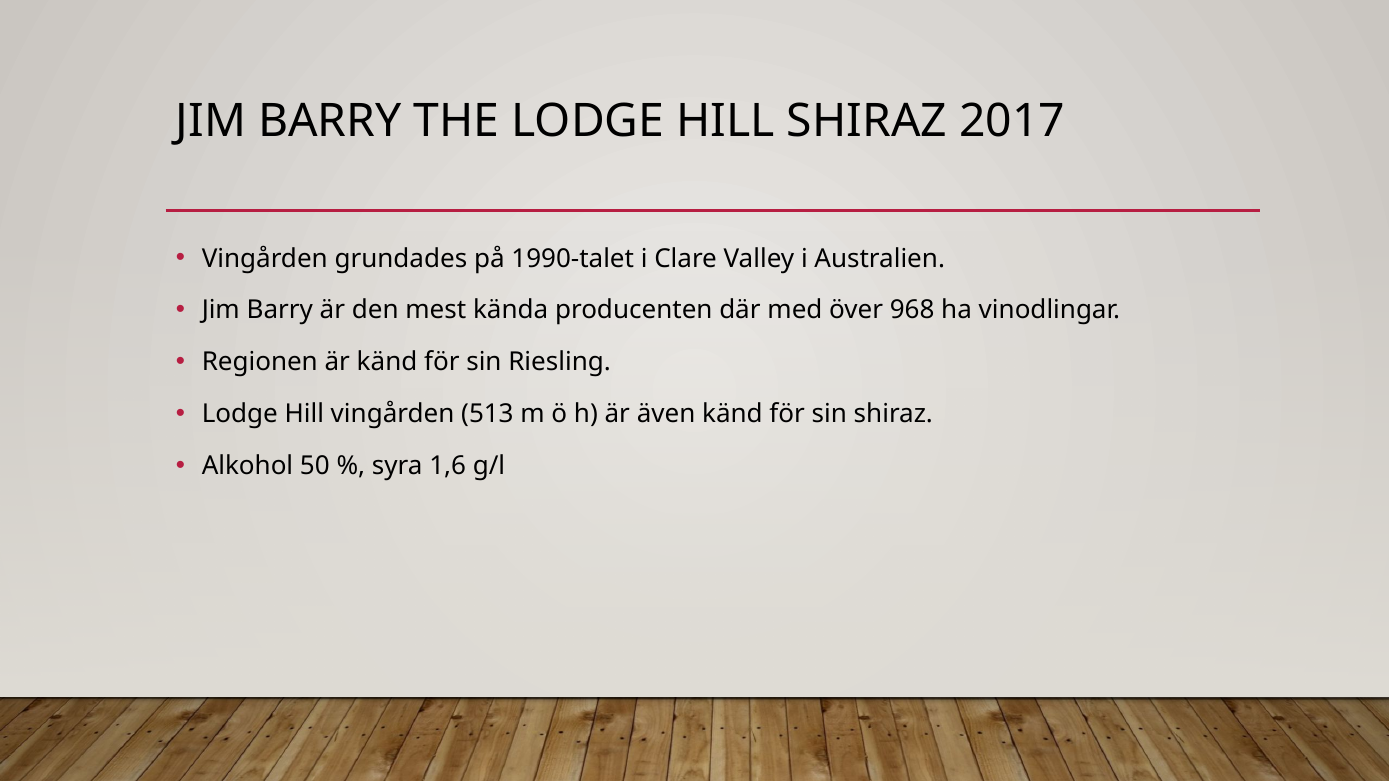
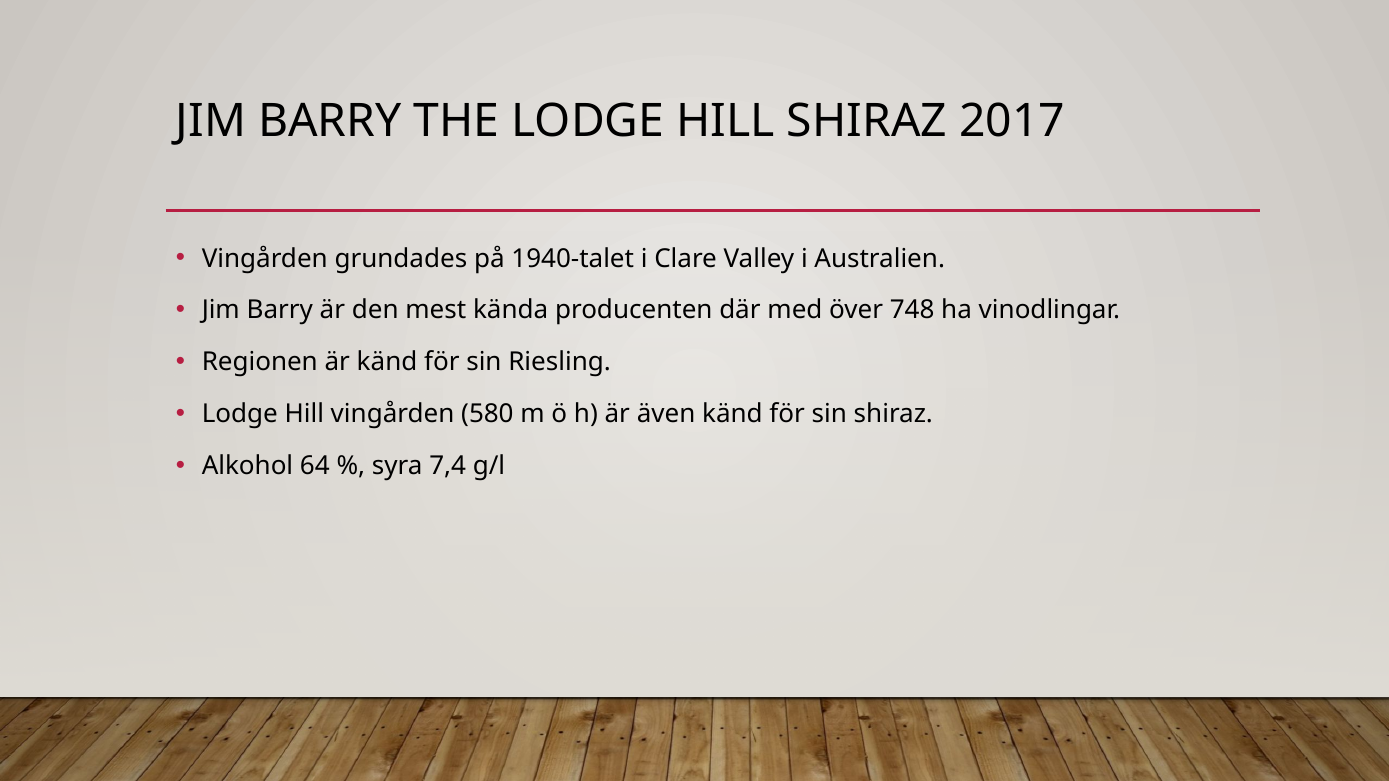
1990-talet: 1990-talet -> 1940-talet (573, 259)
968: 968 -> 748 (912, 310)
513: 513 -> 580 (487, 414)
50: 50 -> 64 (315, 466)
1,6: 1,6 -> 7,4 (448, 466)
